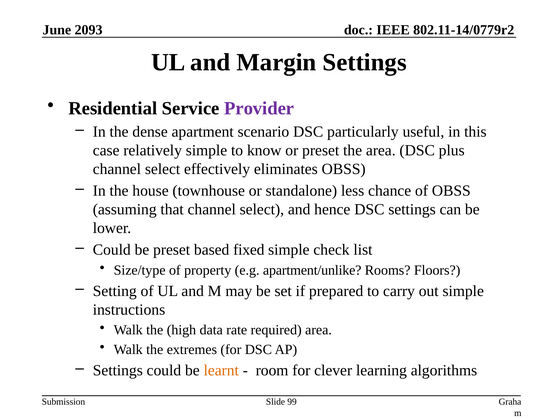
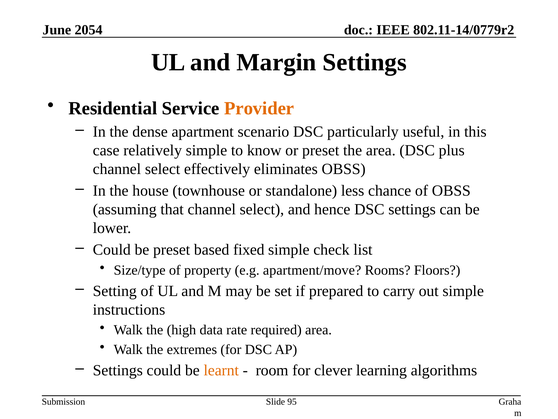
2093: 2093 -> 2054 (89, 30)
Provider colour: purple -> orange (259, 108)
apartment/unlike: apartment/unlike -> apartment/move (312, 270)
99: 99 -> 95 (292, 401)
